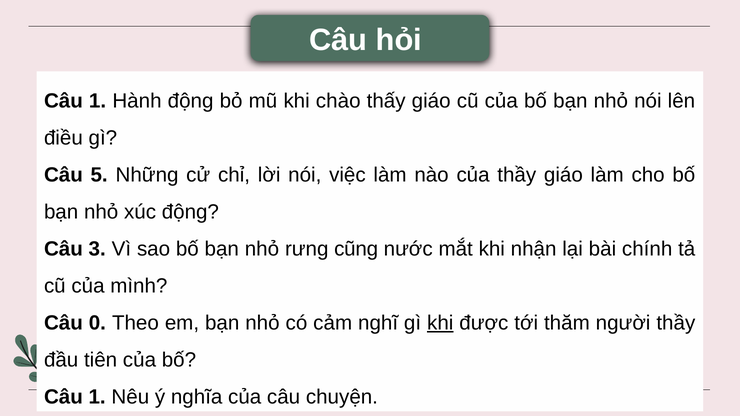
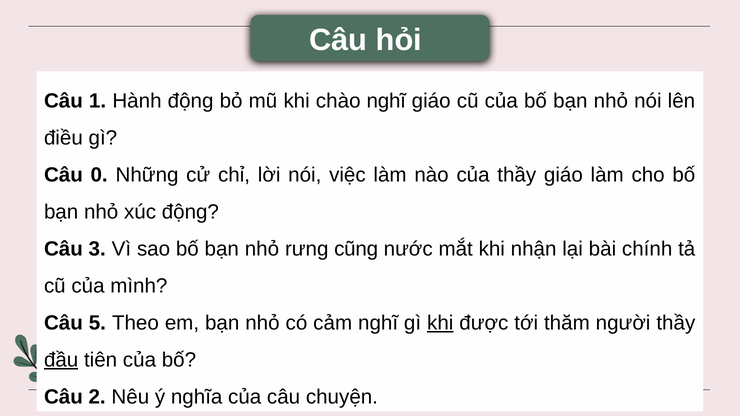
chào thấy: thấy -> nghĩ (386, 101)
5: 5 -> 0 (99, 175)
0: 0 -> 5 (97, 323)
đầu underline: none -> present (61, 360)
1: 1 -> 2 (97, 397)
